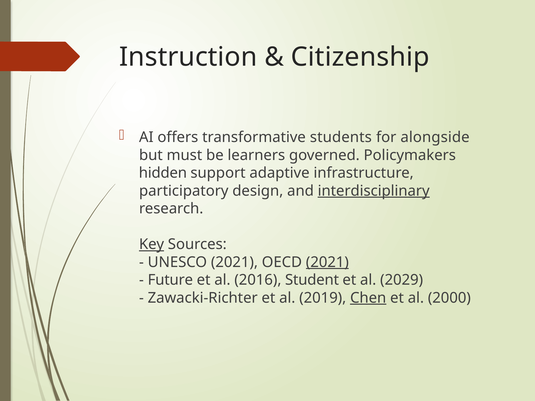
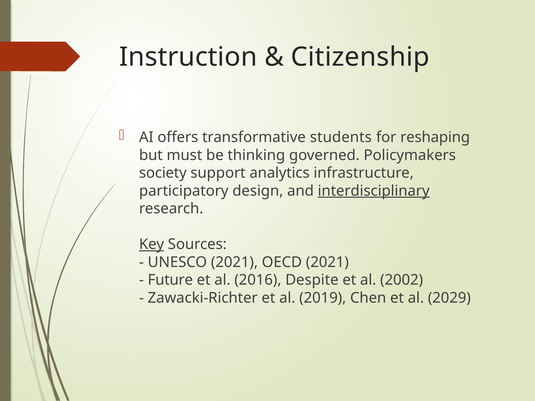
alongside: alongside -> reshaping (435, 137)
learners: learners -> thinking (256, 155)
hidden: hidden -> society (163, 173)
adaptive: adaptive -> analytics (280, 173)
2021 underline: present -> none (327, 262)
Student: Student -> Despite (312, 280)
2029: 2029 -> 2002 (402, 280)
Chen underline: present -> none (368, 298)
2000: 2000 -> 2029 (449, 298)
